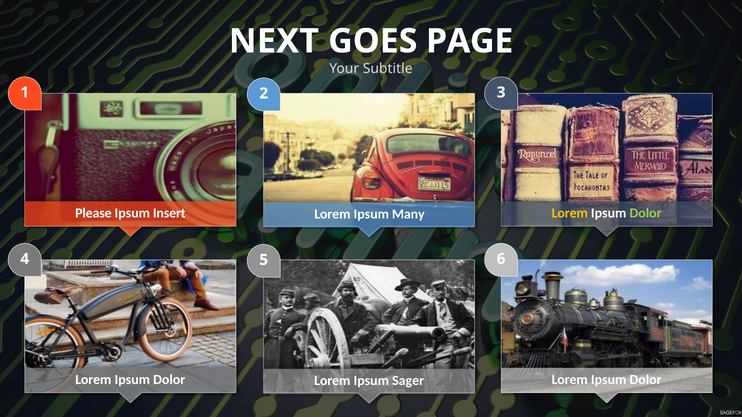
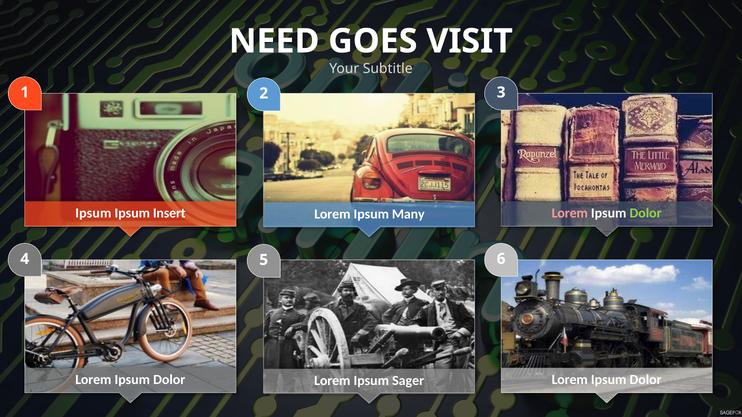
NEXT: NEXT -> NEED (274, 41)
PAGE: PAGE -> VISIT (470, 41)
Please: Please -> Ipsum (93, 214)
Lorem colour: yellow -> pink (570, 214)
